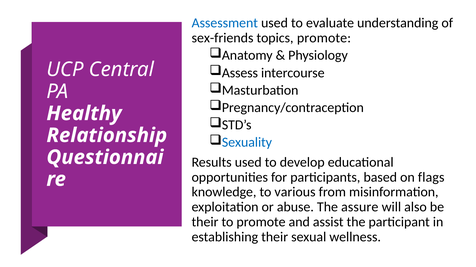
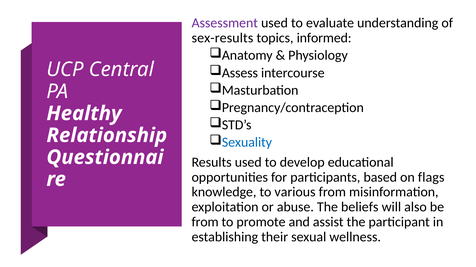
Assessment colour: blue -> purple (225, 23)
sex-friends: sex-friends -> sex-results (222, 38)
topics promote: promote -> informed (324, 38)
assure: assure -> beliefs (360, 208)
their: their -> from (205, 223)
